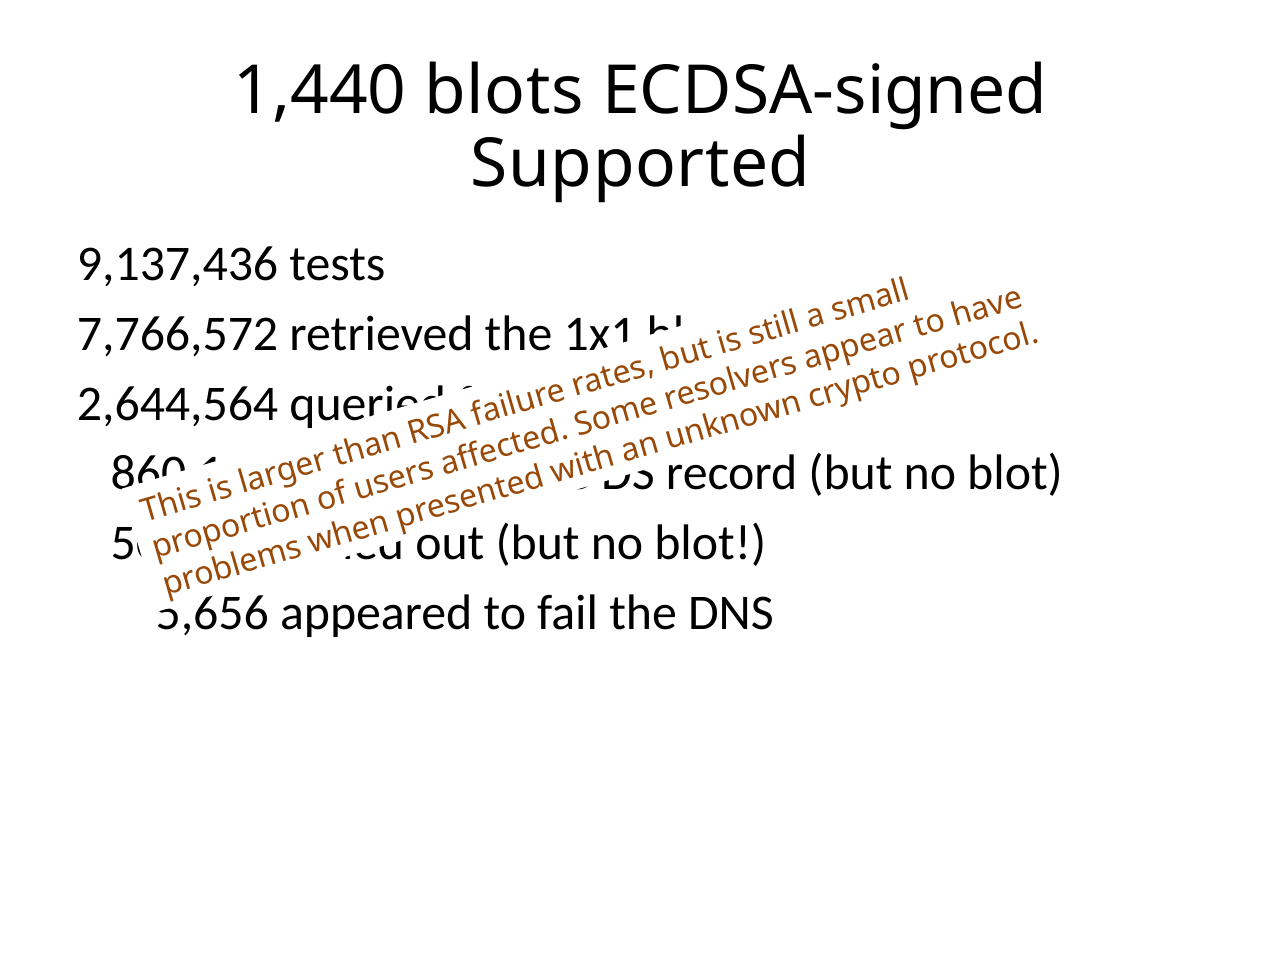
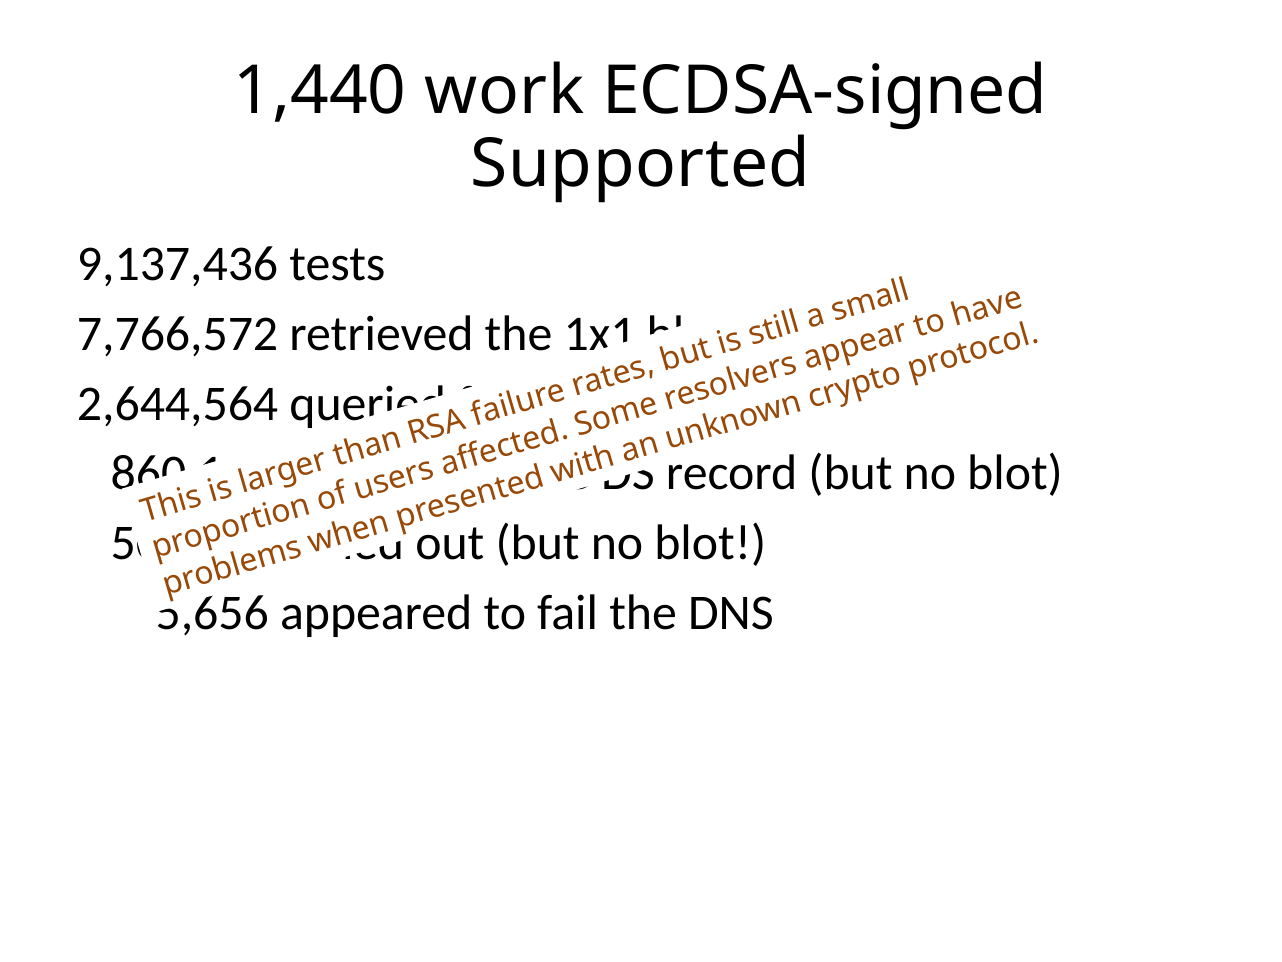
blots: blots -> work (504, 91)
